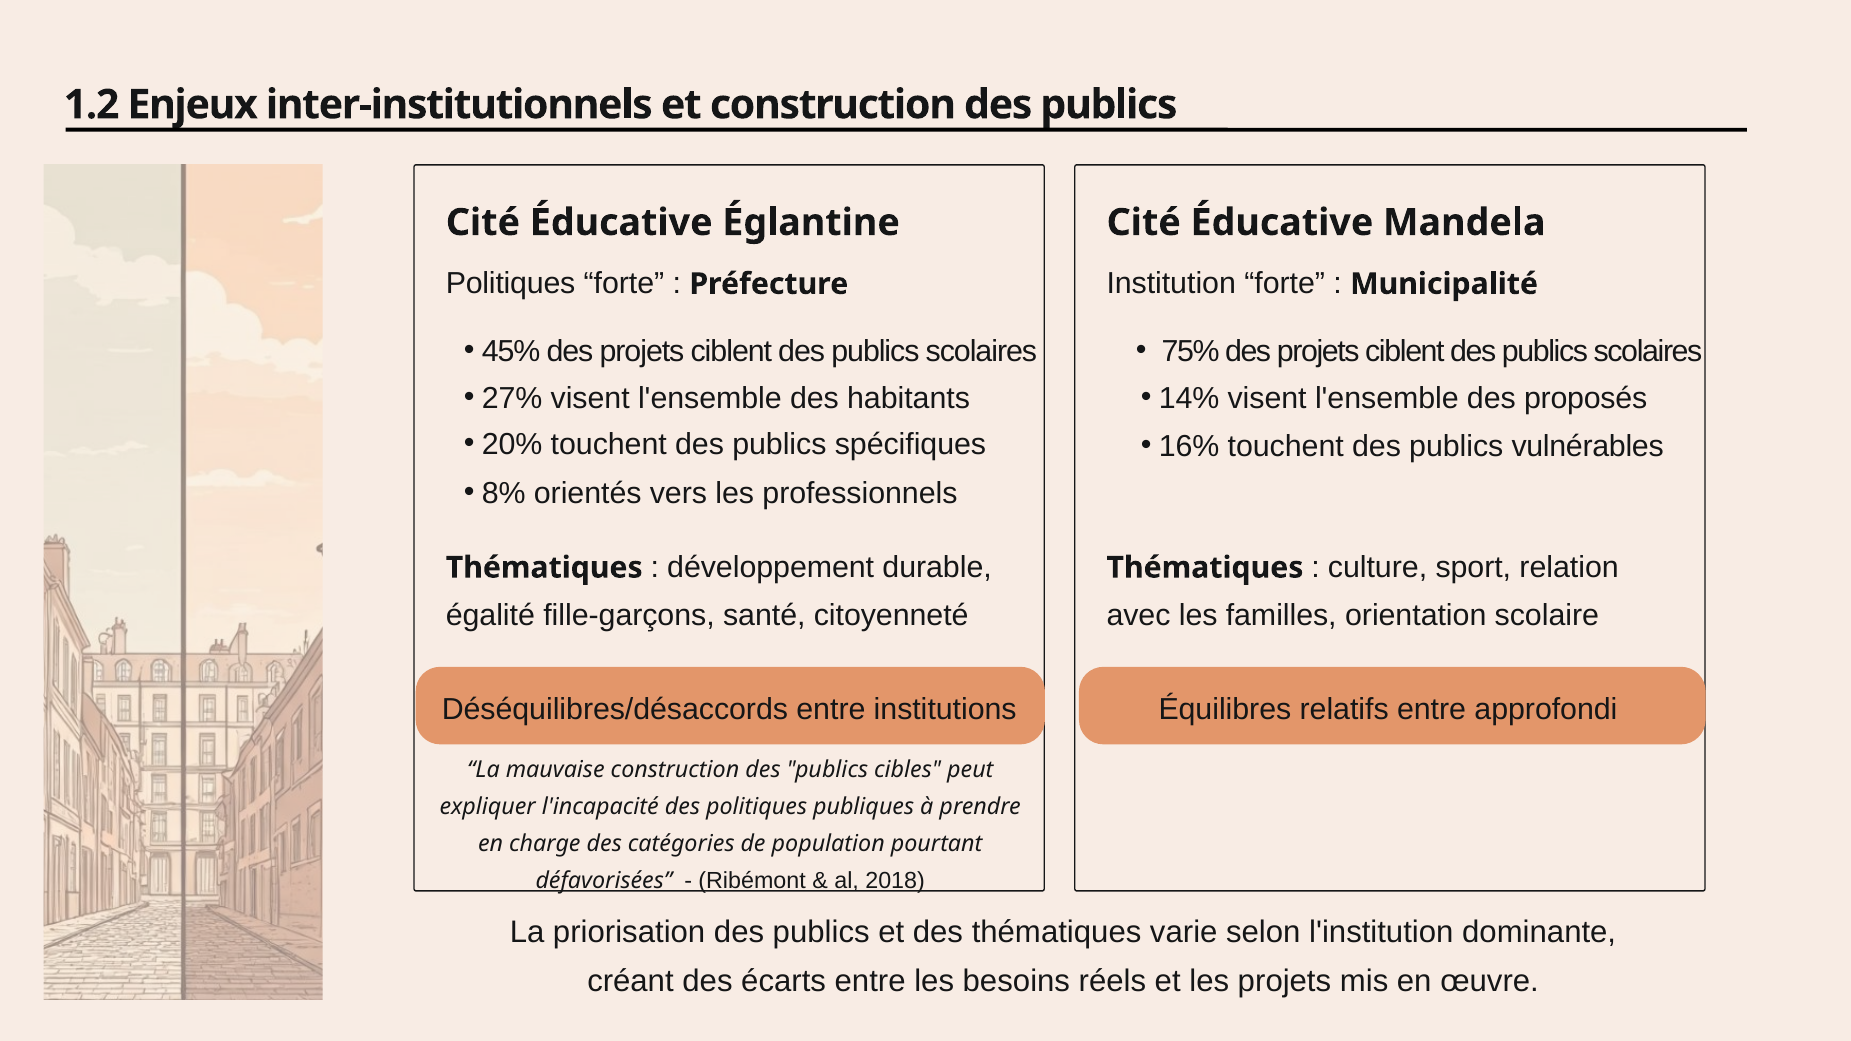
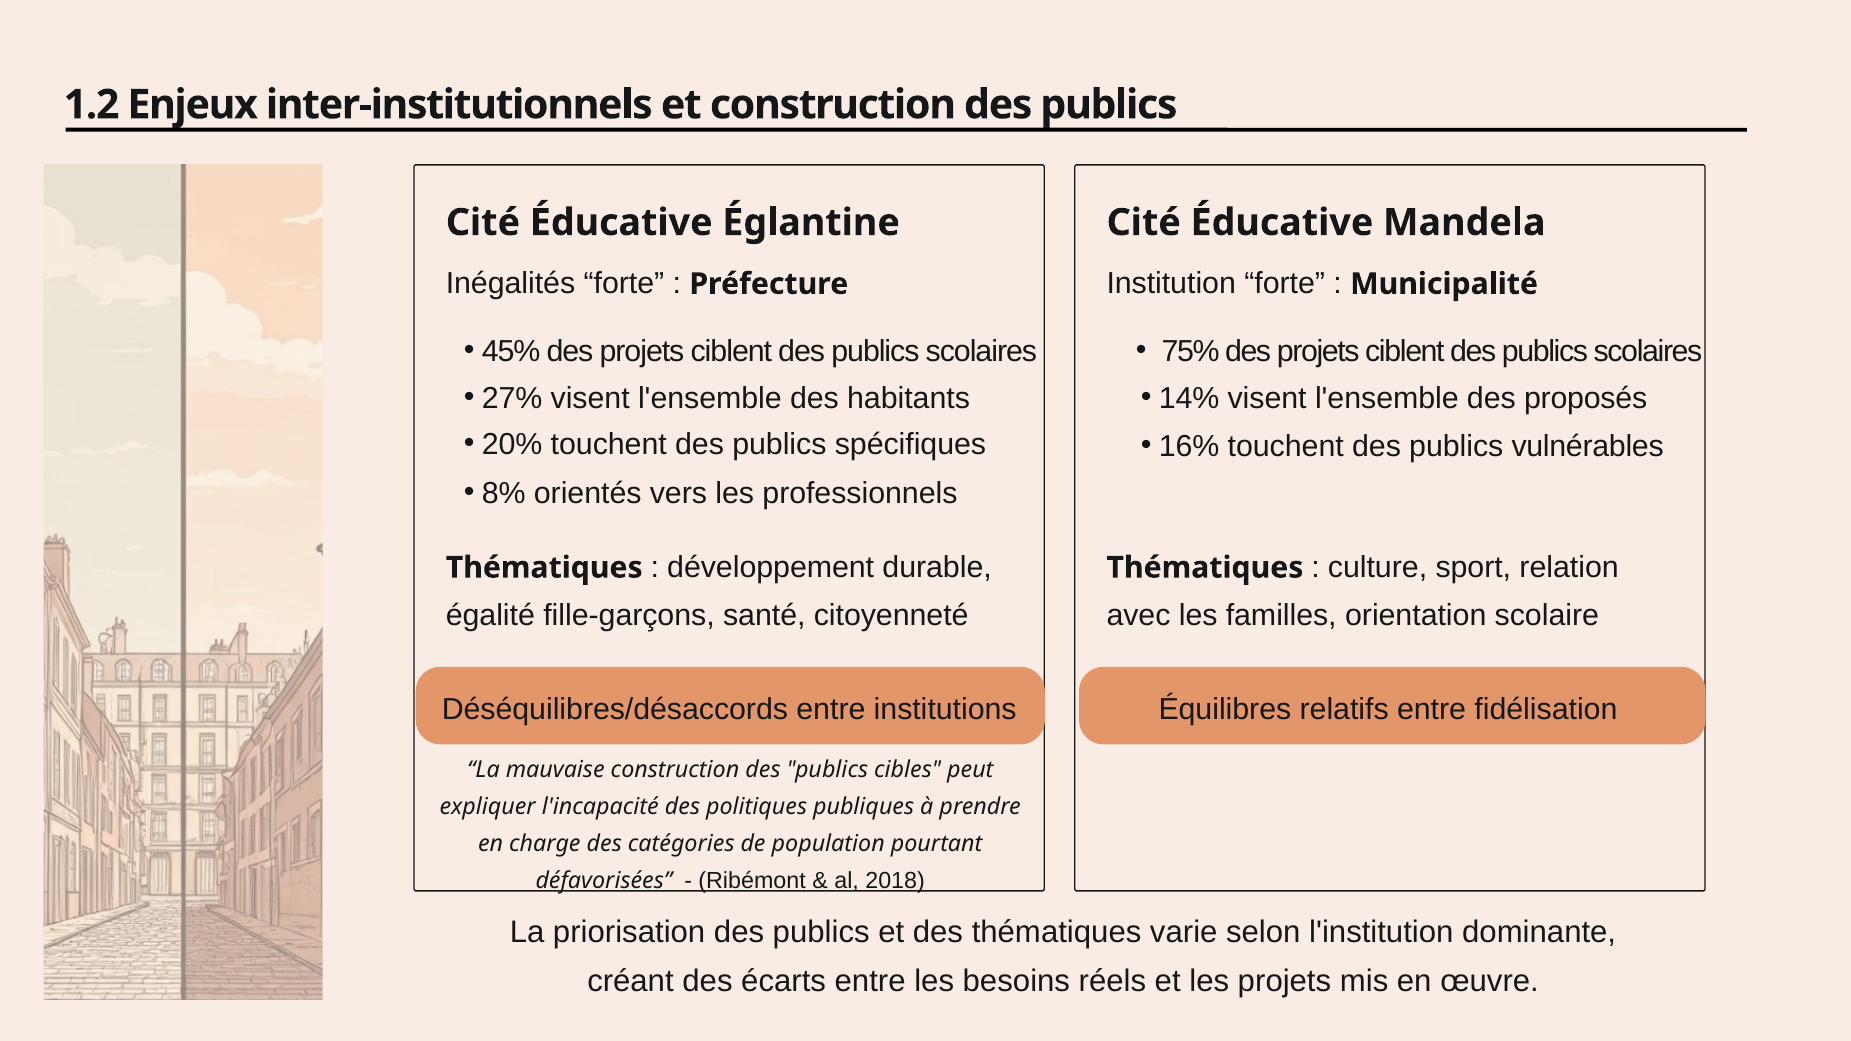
Politiques: Politiques -> Inégalités (510, 284)
approfondi: approfondi -> fidélisation (1546, 709)
